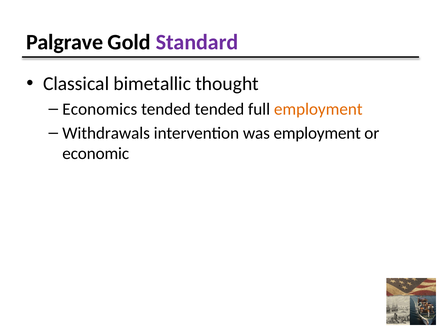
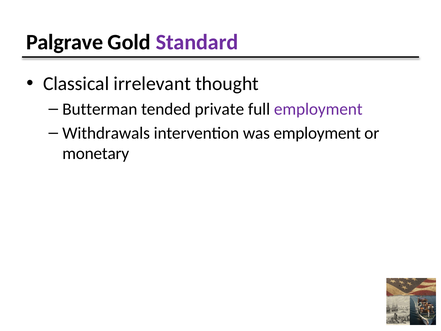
bimetallic: bimetallic -> irrelevant (152, 84)
Economics: Economics -> Butterman (100, 109)
tended tended: tended -> private (219, 109)
employment colour: orange -> purple (318, 109)
economic: economic -> monetary (96, 154)
